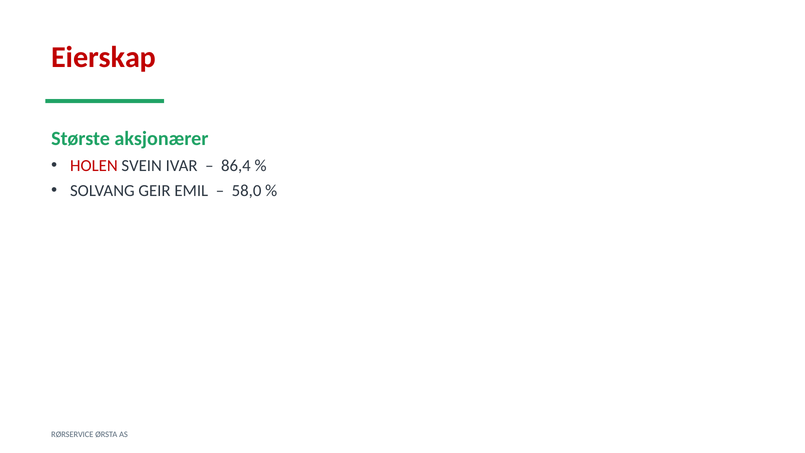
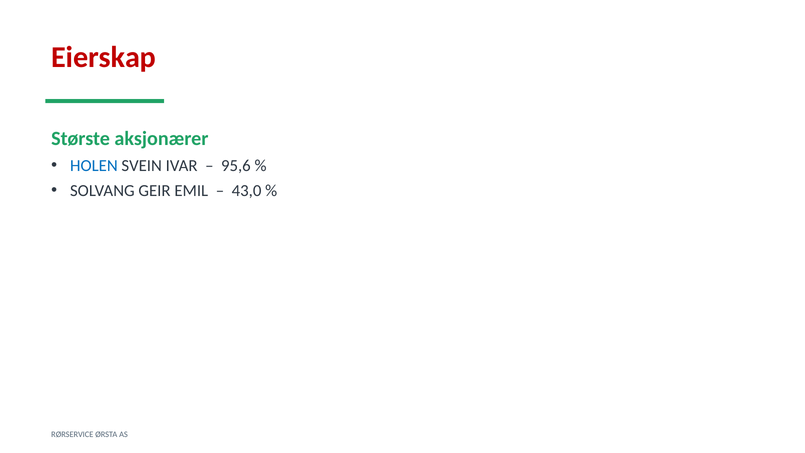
HOLEN colour: red -> blue (94, 166)
86,4: 86,4 -> 95,6 (236, 166)
58,0: 58,0 -> 43,0 (247, 191)
